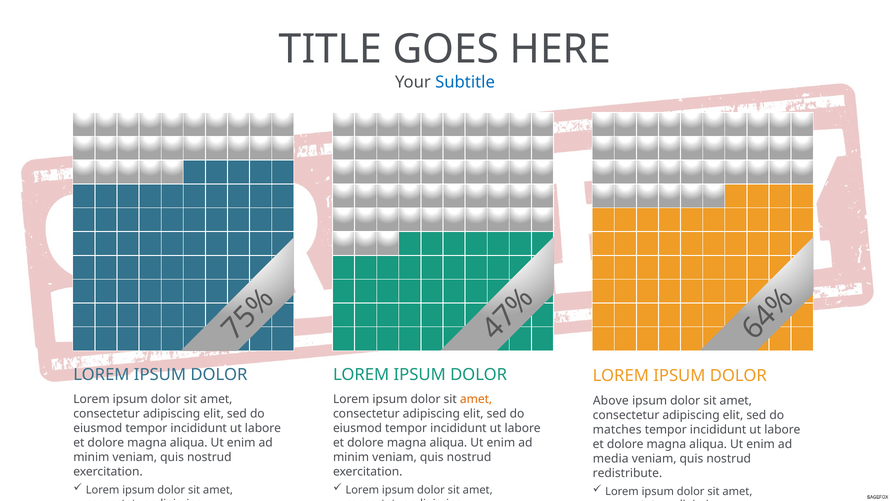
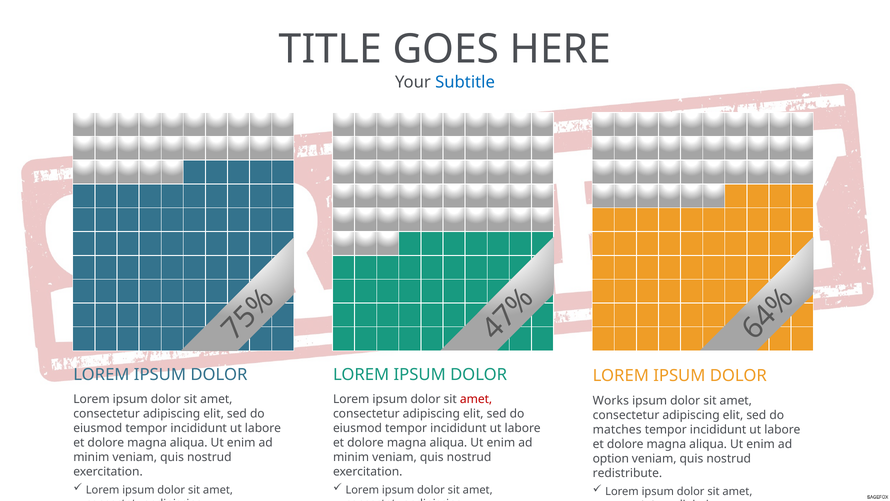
amet colour: orange -> red (476, 399)
Above: Above -> Works (611, 400)
media: media -> option (611, 458)
